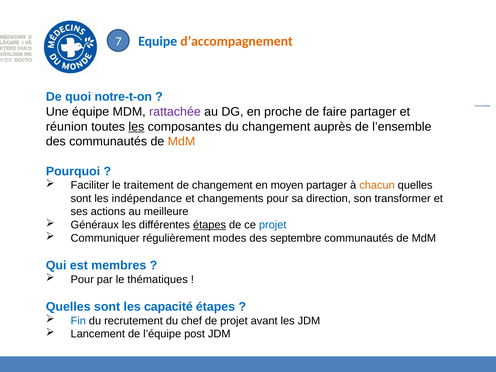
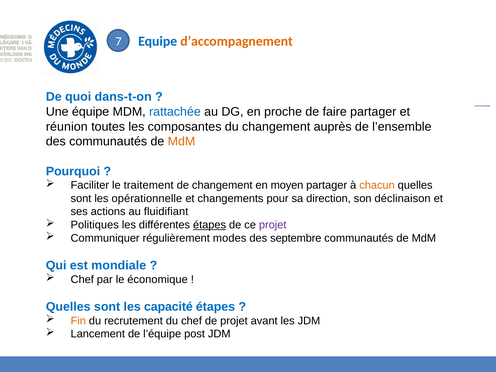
notre-t-on: notre-t-on -> dans-t-on (123, 97)
rattachée colour: purple -> blue (175, 112)
les underline: present -> none (136, 127)
indépendance: indépendance -> opérationnelle (147, 198)
transformer: transformer -> déclinaison (403, 198)
meilleure: meilleure -> fluidifiant (166, 212)
Généraux: Généraux -> Politiques (95, 225)
projet colour: blue -> purple (273, 225)
membres: membres -> mondiale (119, 266)
Pour: Pour -> Chef (82, 279)
thématiques: thématiques -> économique (158, 279)
Fin colour: blue -> orange (78, 321)
